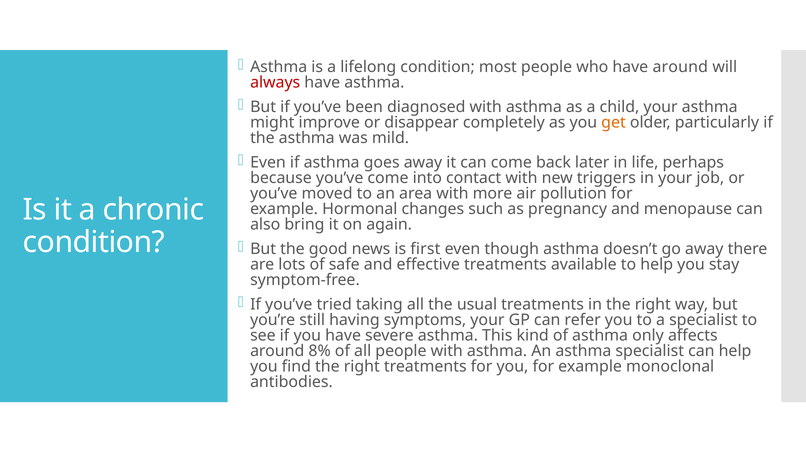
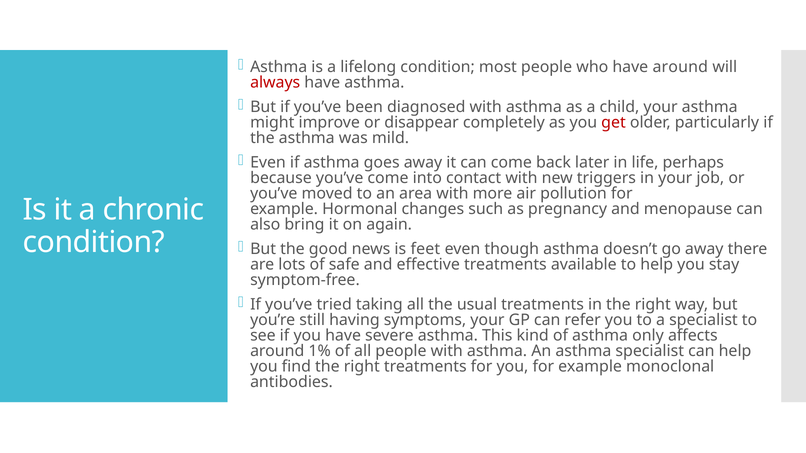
get colour: orange -> red (614, 123)
first: first -> feet (425, 249)
8%: 8% -> 1% (320, 351)
